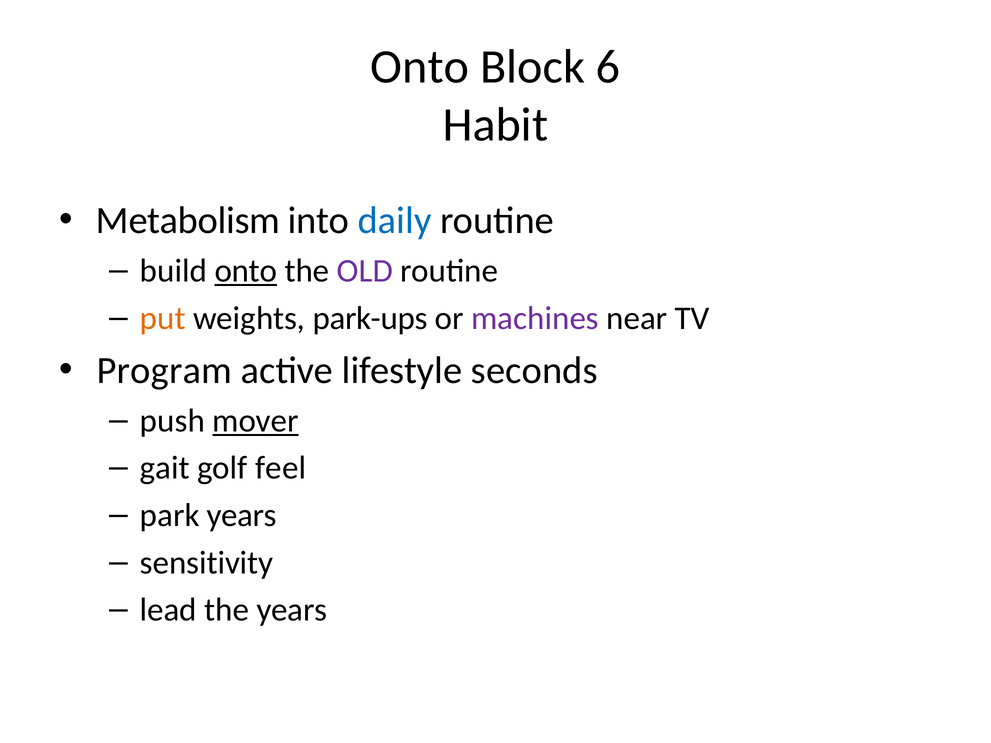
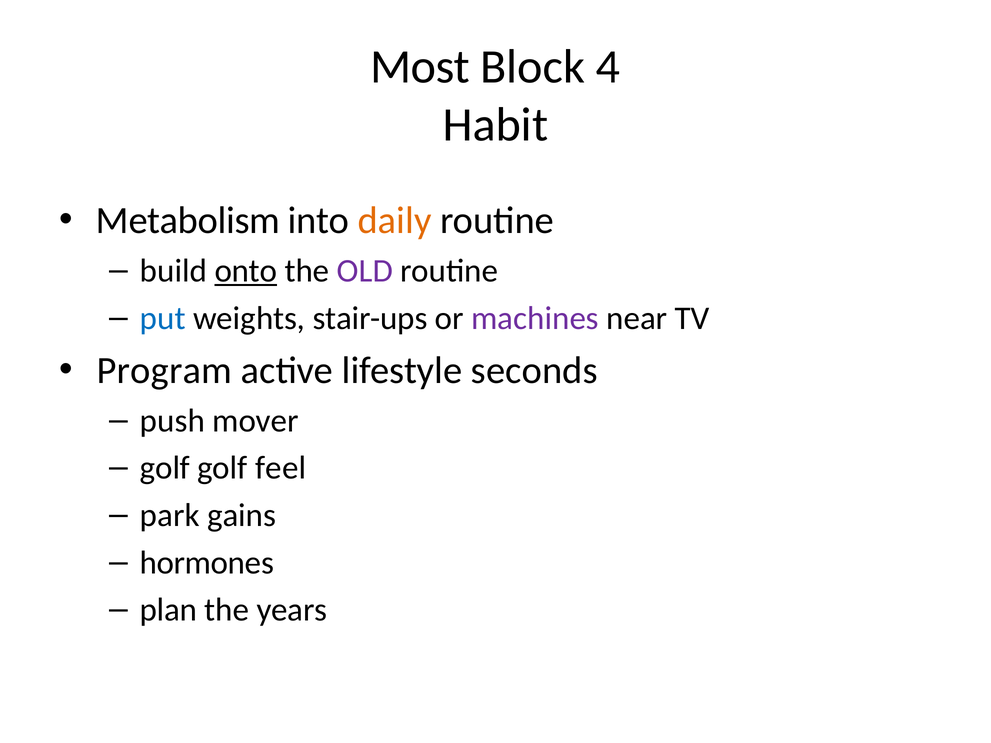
Onto: Onto -> Most (420, 67)
6: 6 -> 4 (608, 67)
daily colour: blue -> orange (395, 221)
put colour: orange -> blue (163, 318)
park-ups: park-ups -> stair-ups (370, 318)
mover underline: present -> none (255, 421)
gait: gait -> golf (165, 468)
park years: years -> gains (242, 516)
sensitivity: sensitivity -> hormones (207, 563)
lead: lead -> plan (169, 610)
